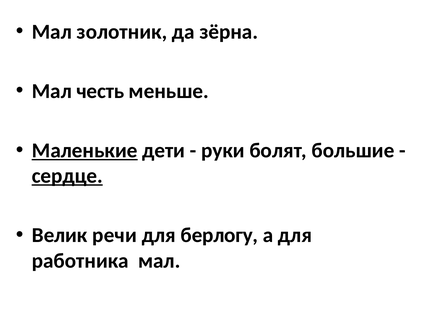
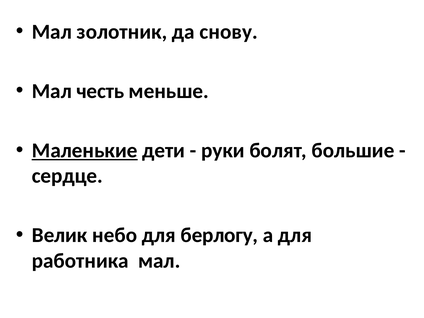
зёрна: зёрна -> снову (229, 32)
сердце underline: present -> none (67, 176)
речи: речи -> небо (115, 235)
